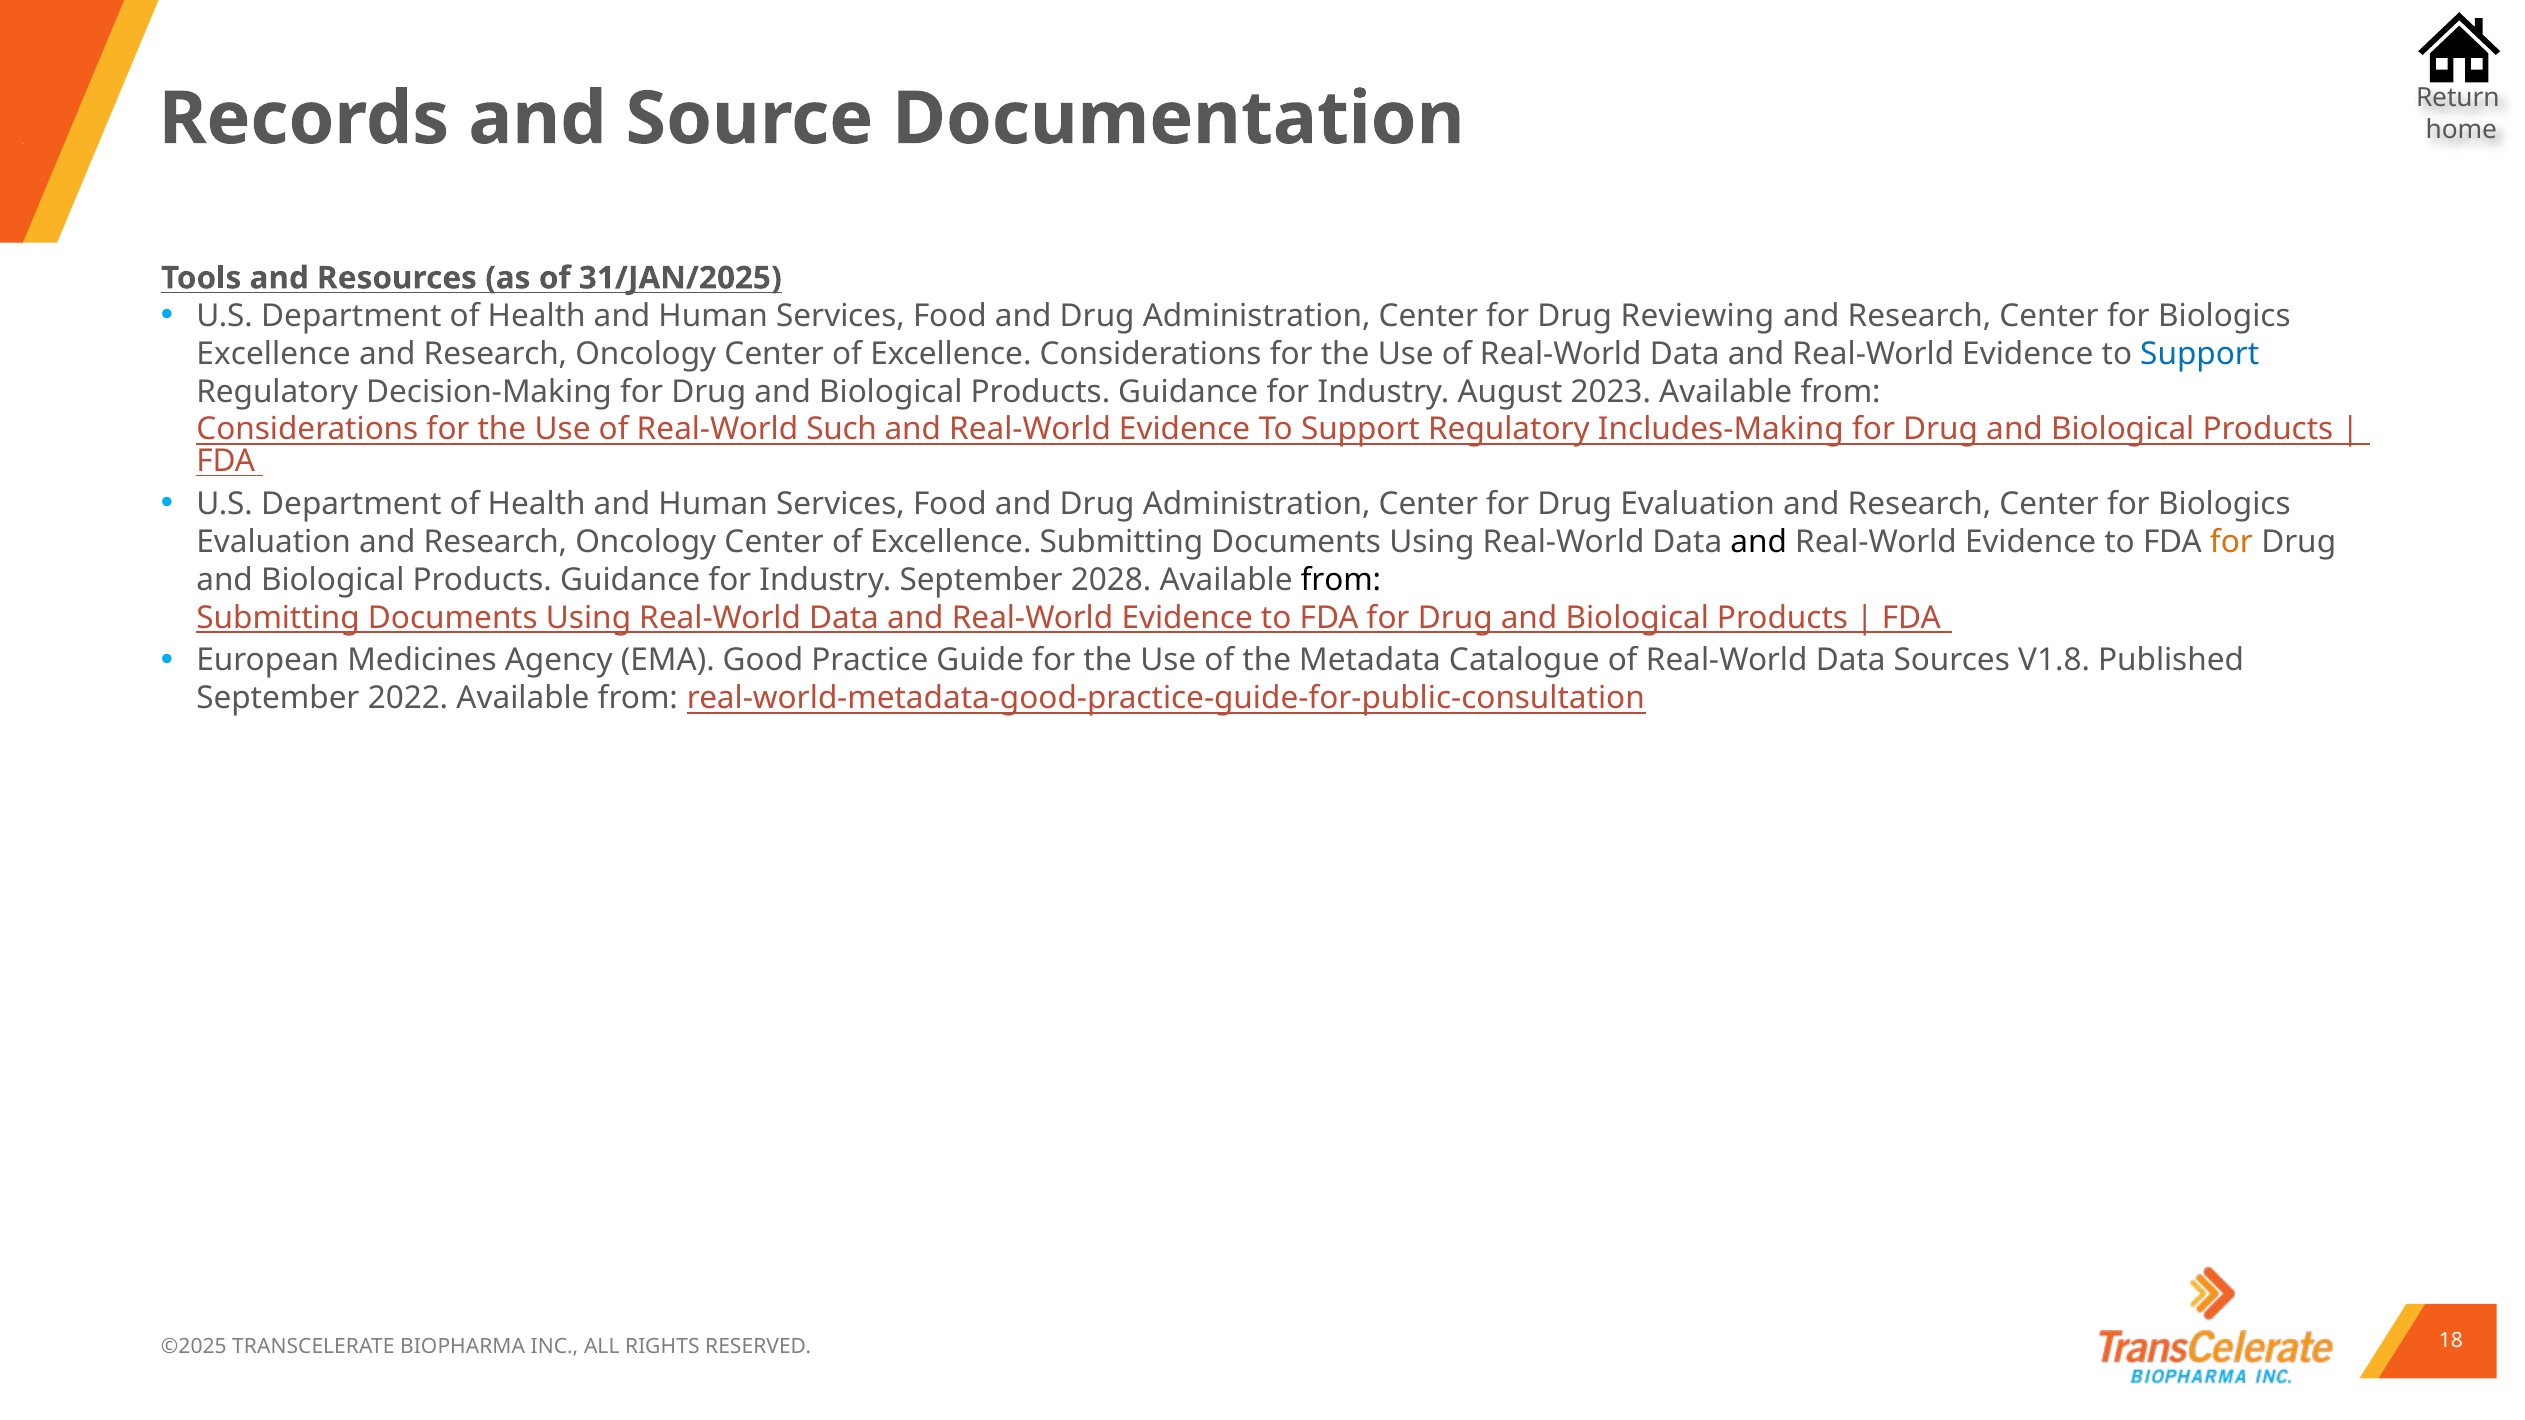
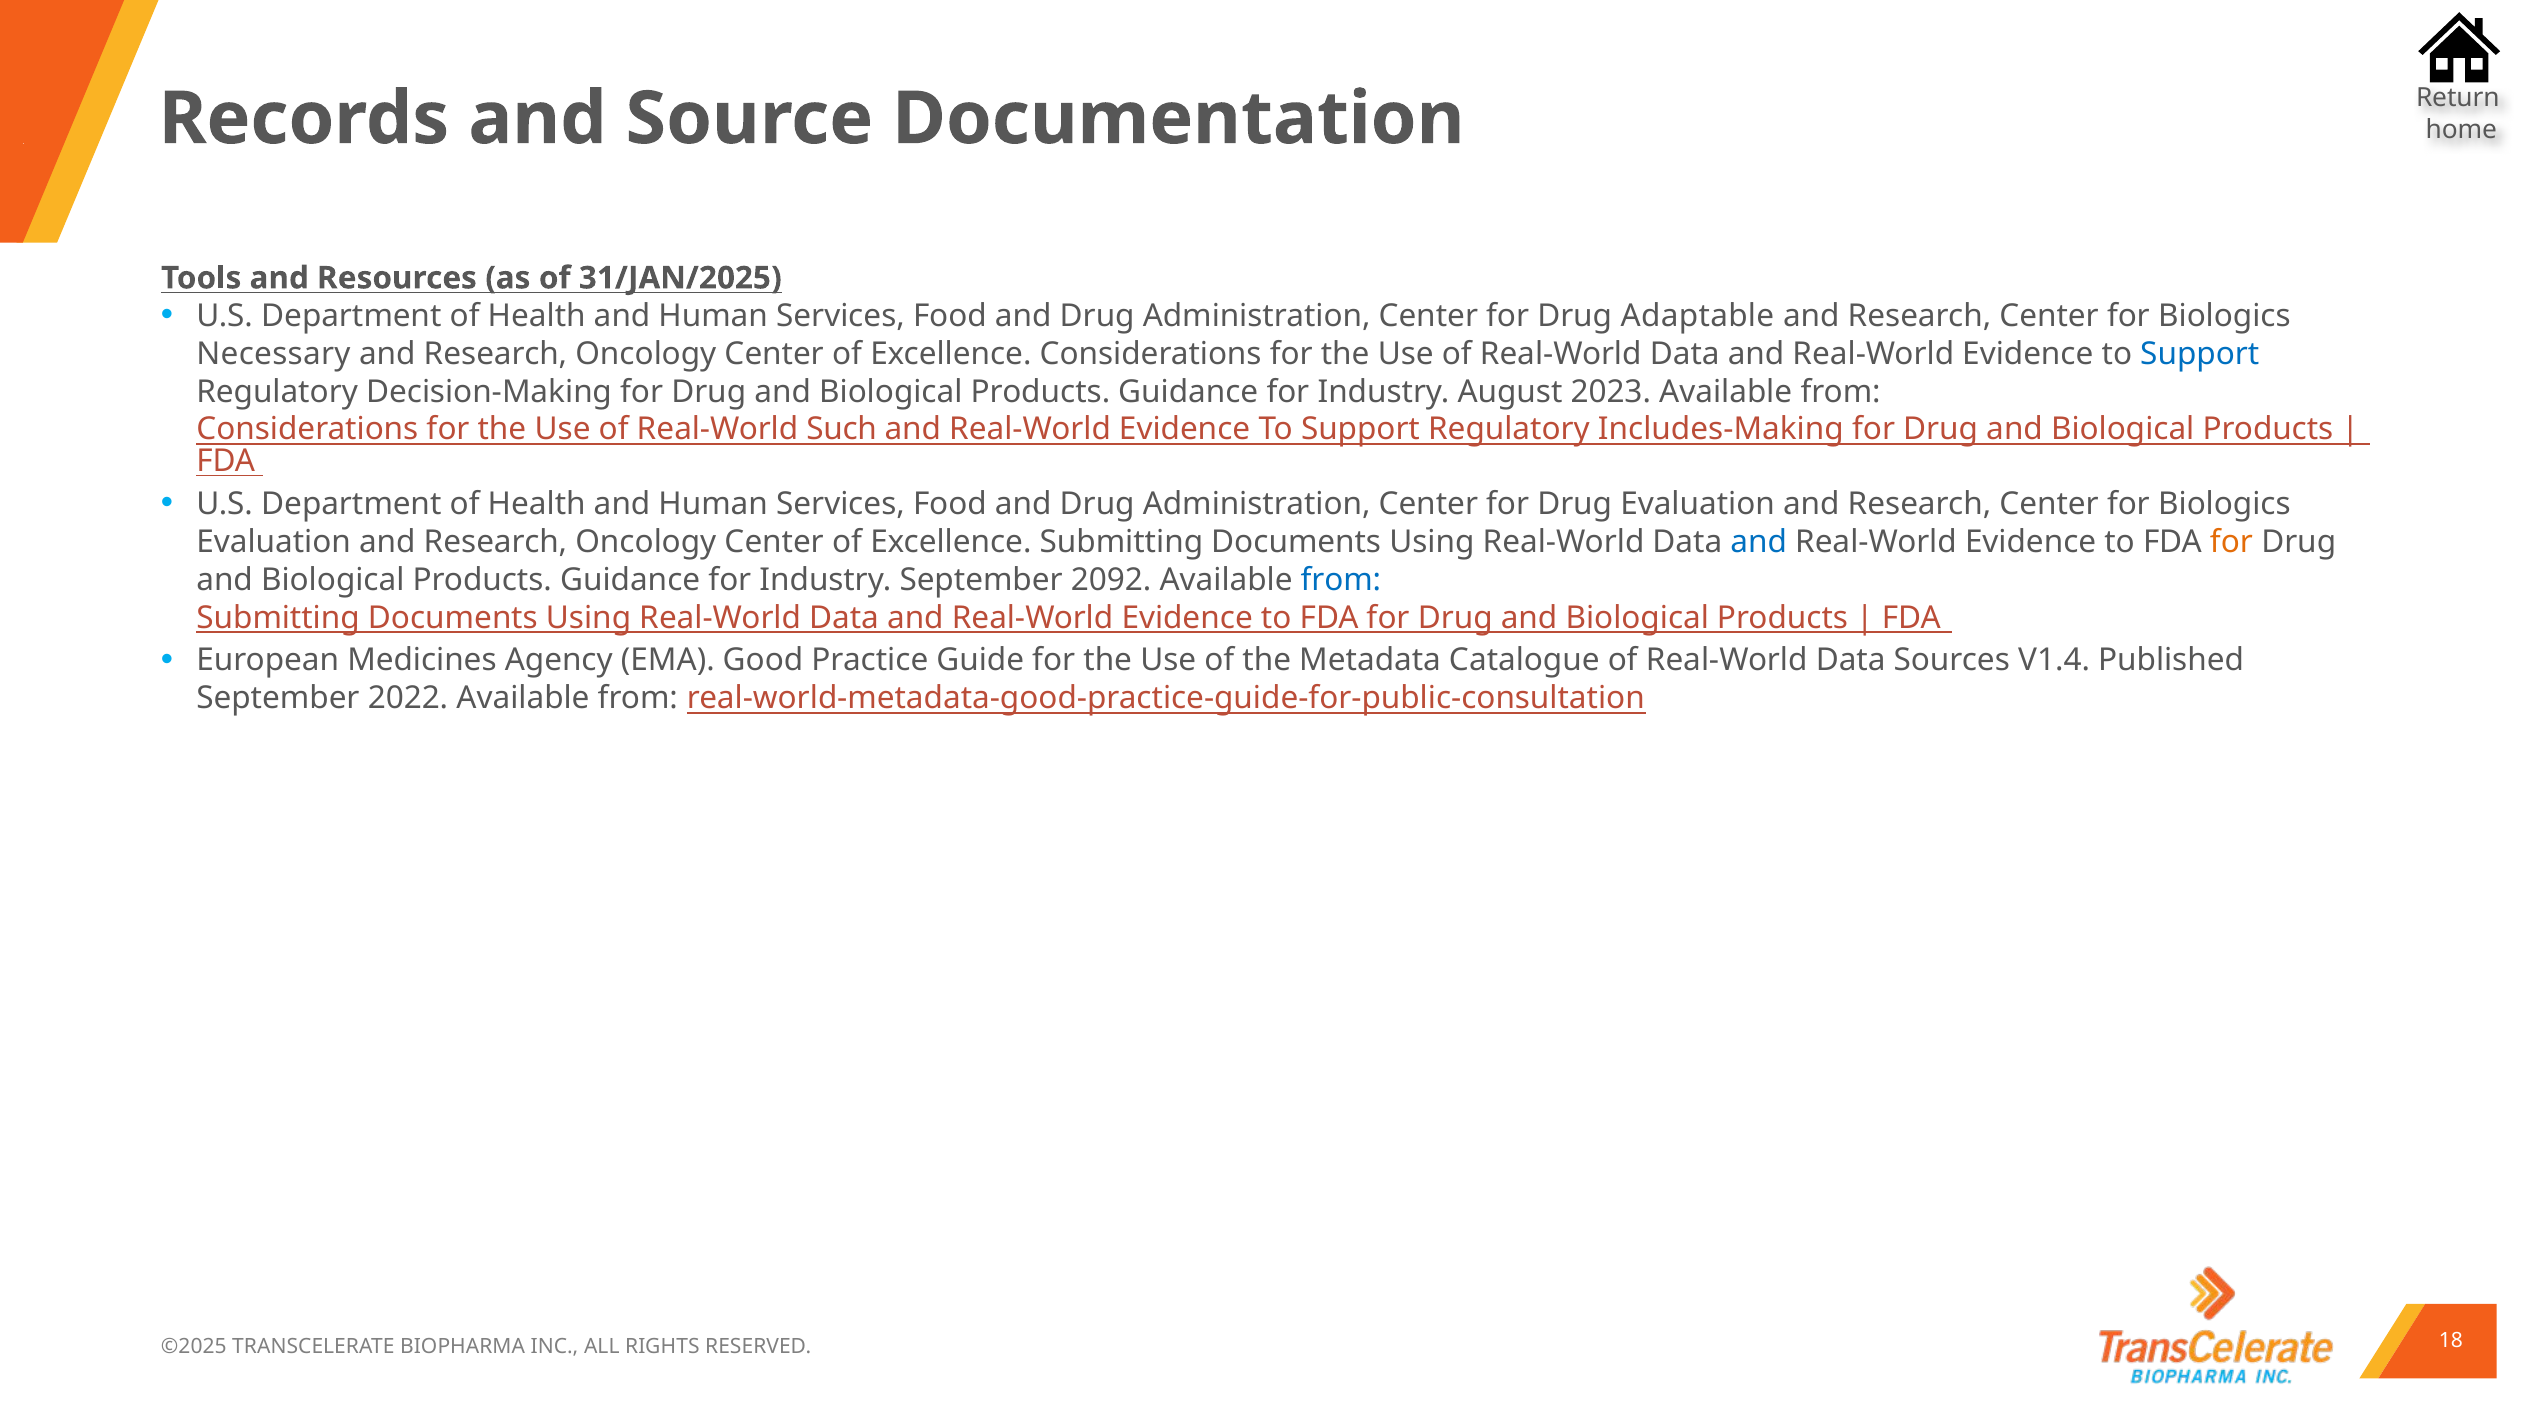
Reviewing: Reviewing -> Adaptable (1697, 316)
Excellence: Excellence -> Necessary (273, 354)
and colour: black -> blue (1759, 542)
2028: 2028 -> 2092 (1111, 580)
from colour: black -> blue (1341, 580)
V1.8: V1.8 -> V1.4 (2054, 661)
